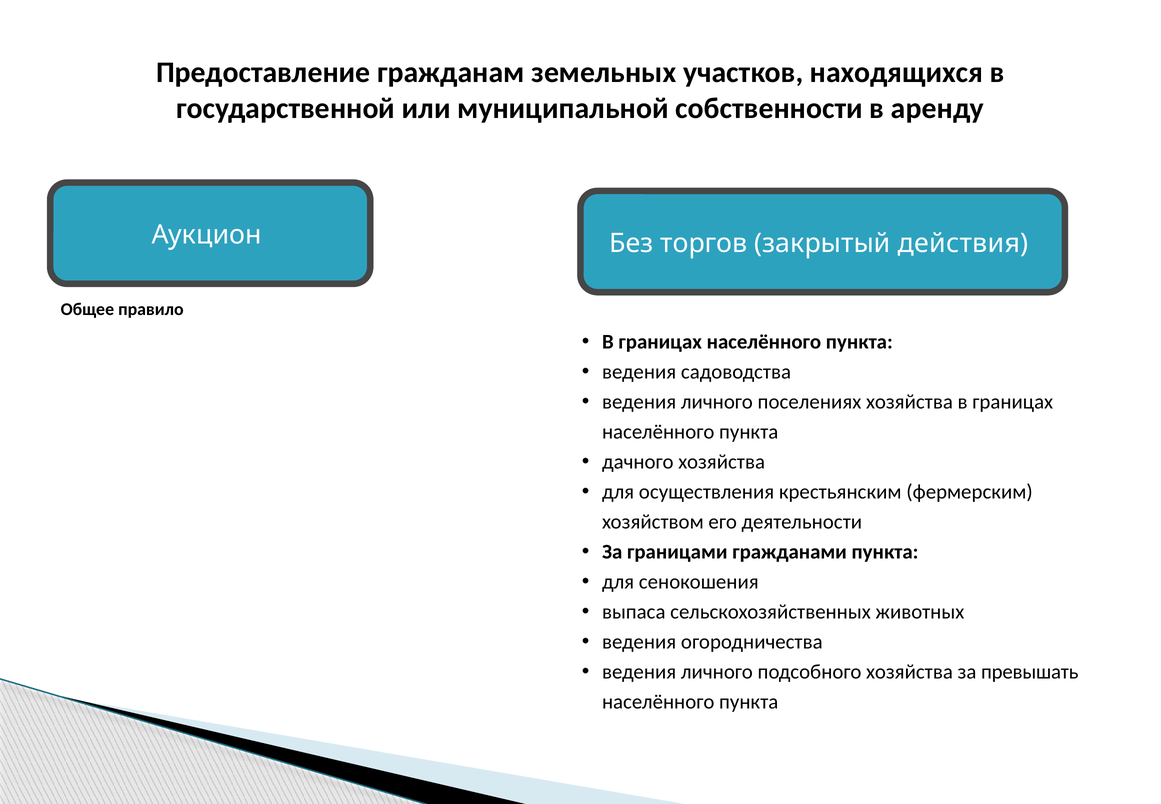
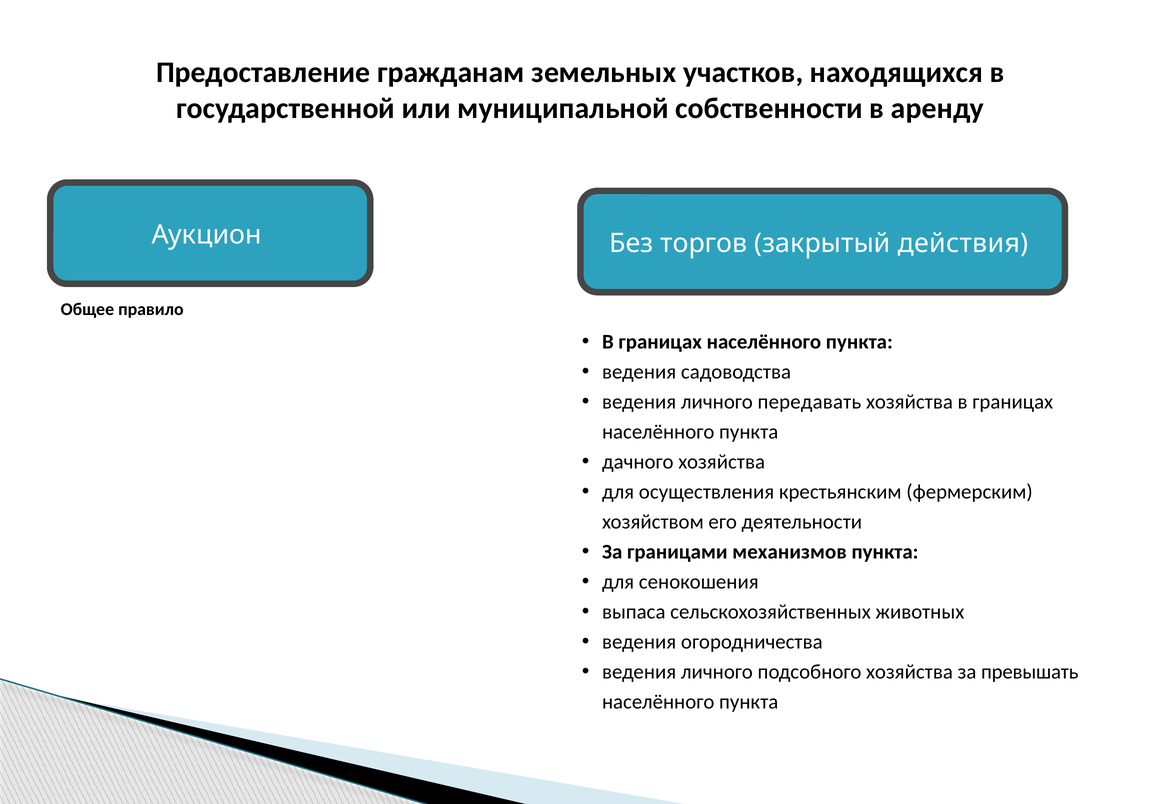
поселениях: поселениях -> передавать (809, 402)
гражданами: гражданами -> механизмов (789, 552)
